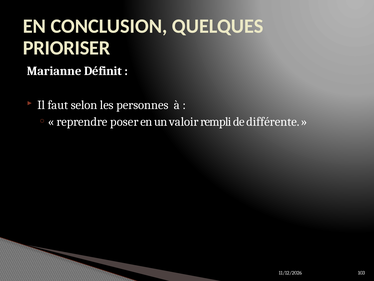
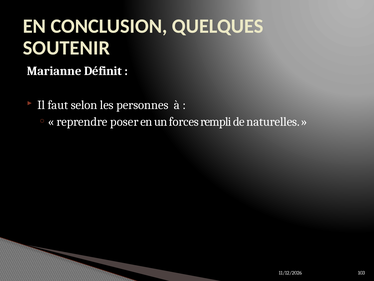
PRIORISER: PRIORISER -> SOUTENIR (66, 48)
valoir: valoir -> forces (184, 121)
différente: différente -> naturelles (273, 121)
